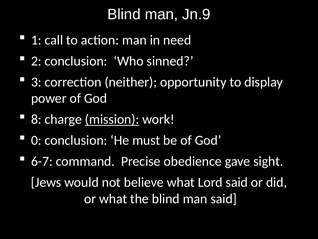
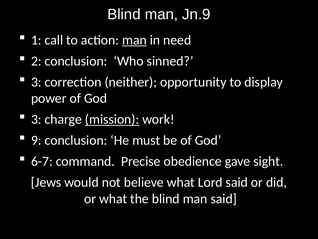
man underline: none -> present (134, 40)
8: 8 -> 3 (36, 119)
0: 0 -> 9 (36, 140)
